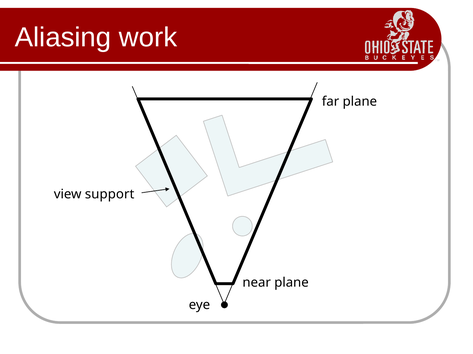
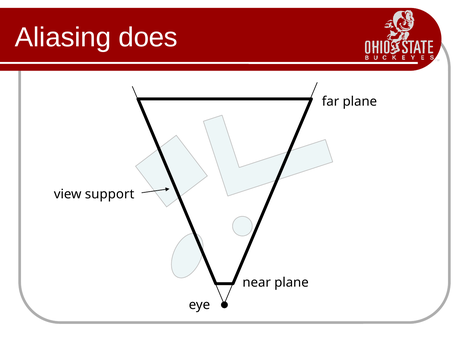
work: work -> does (148, 37)
